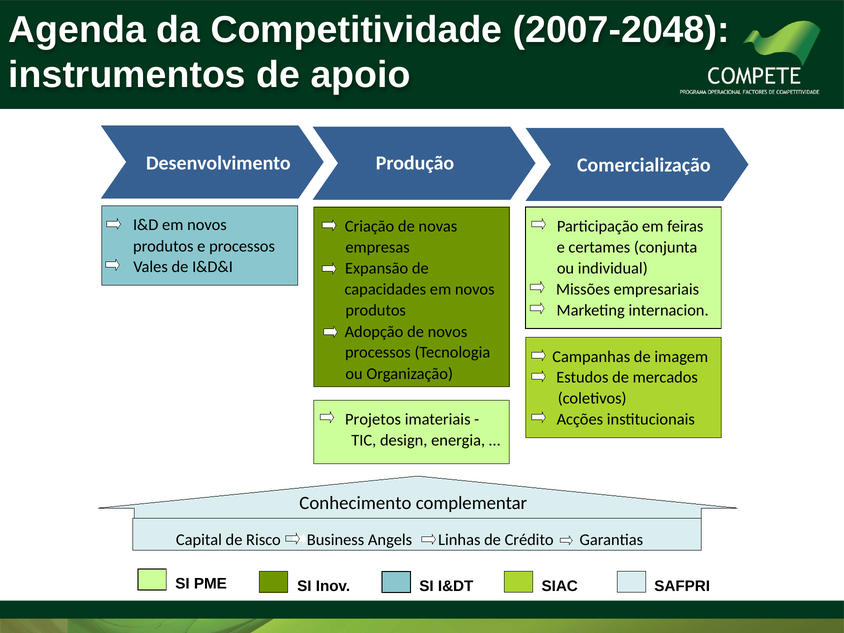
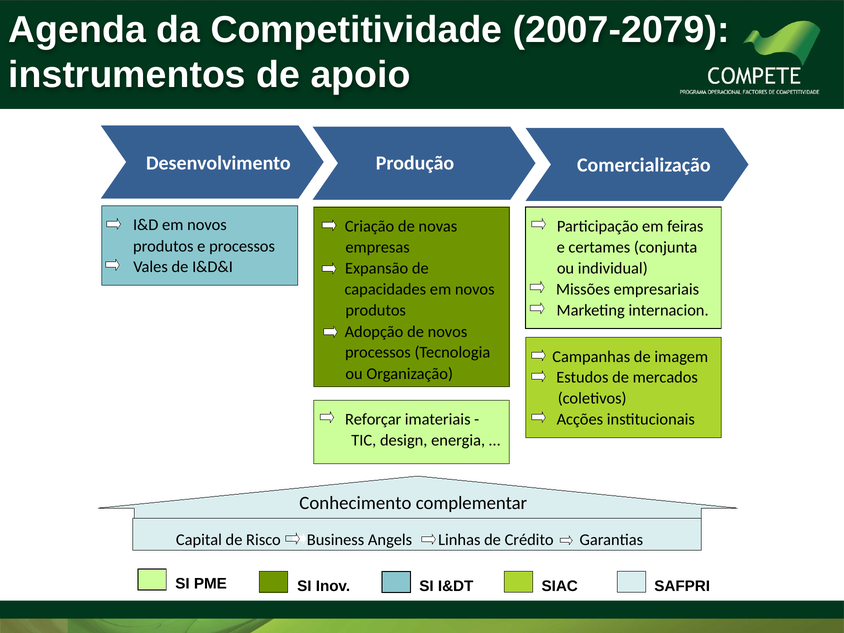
2007-2048: 2007-2048 -> 2007-2079 (621, 30)
Projetos: Projetos -> Reforçar (373, 419)
